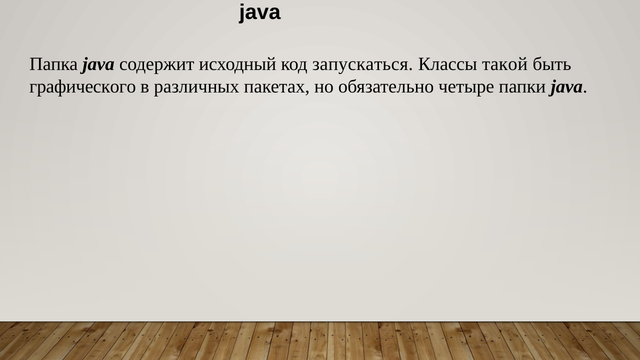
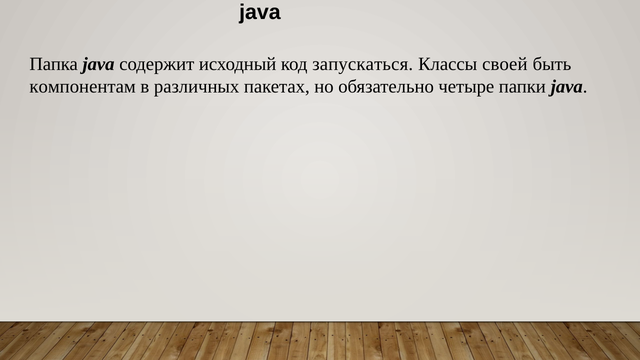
такой: такой -> своей (505, 64)
графического: графического -> компонентам (83, 87)
